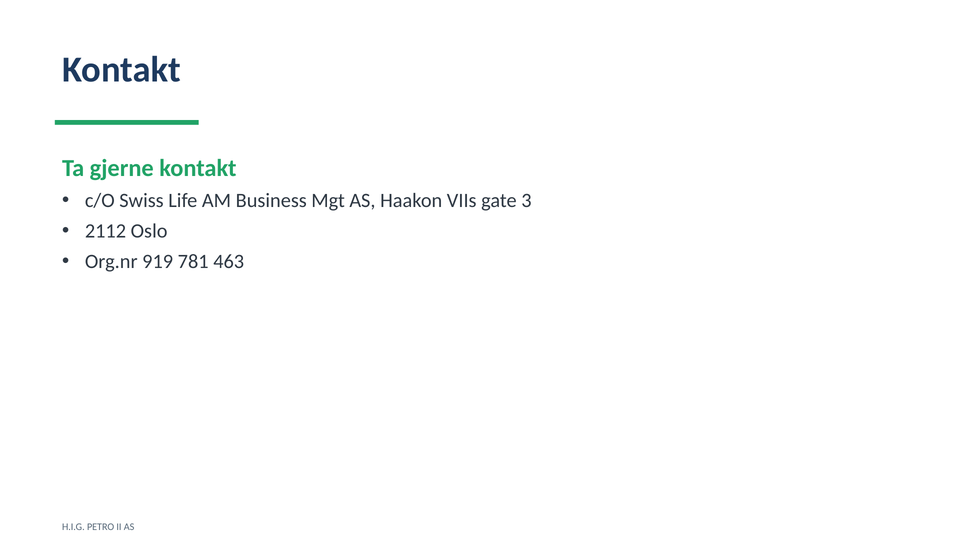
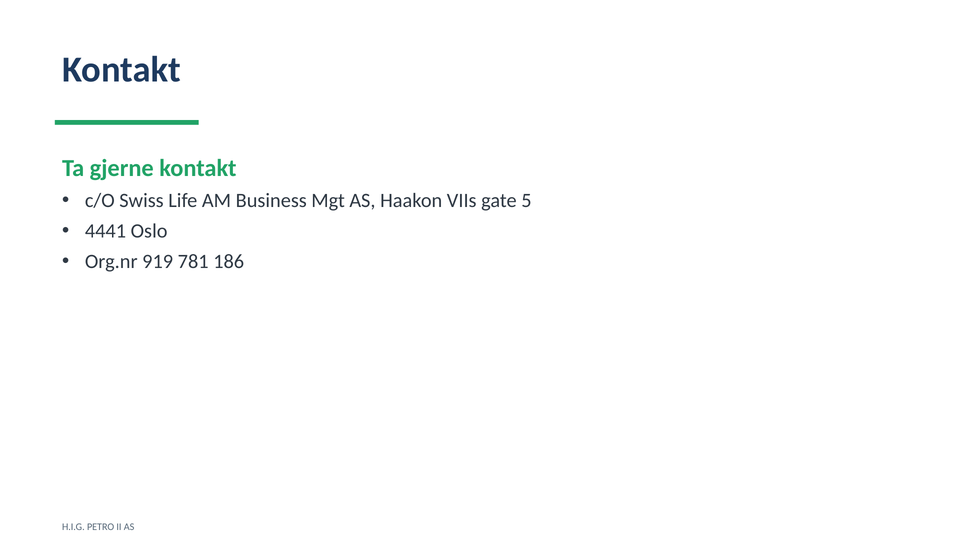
3: 3 -> 5 (526, 200)
2112: 2112 -> 4441 (105, 231)
463: 463 -> 186 (229, 261)
